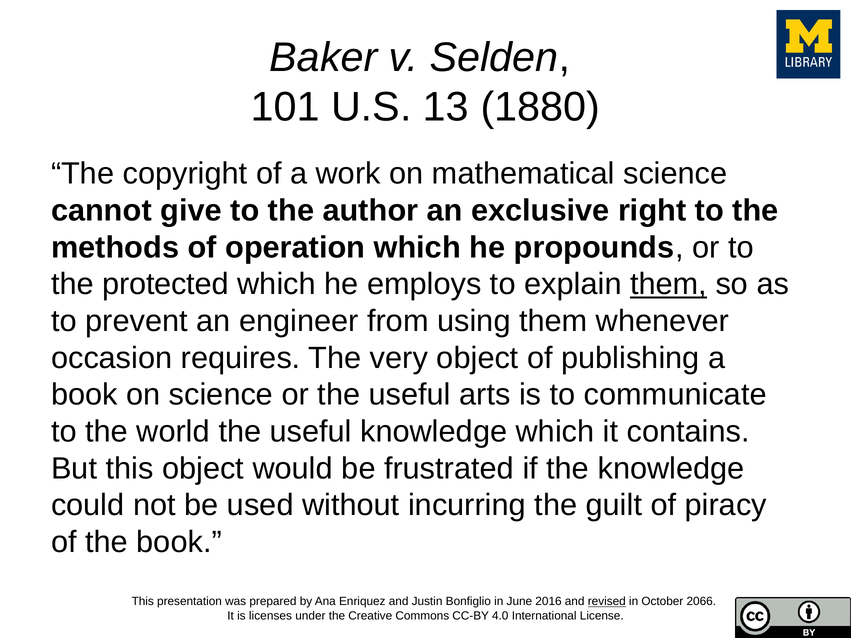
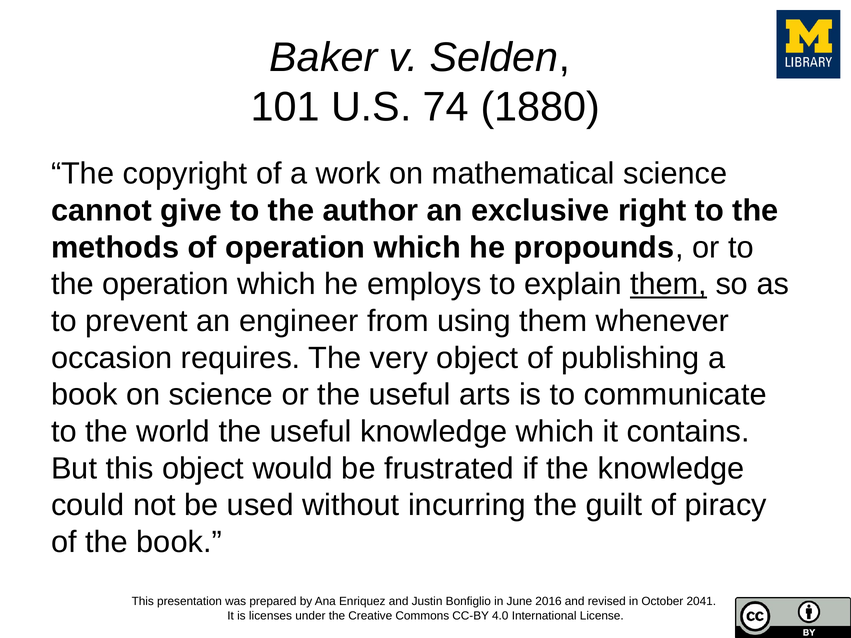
13: 13 -> 74 (446, 107)
the protected: protected -> operation (166, 284)
revised underline: present -> none (607, 602)
2066: 2066 -> 2041 (701, 602)
